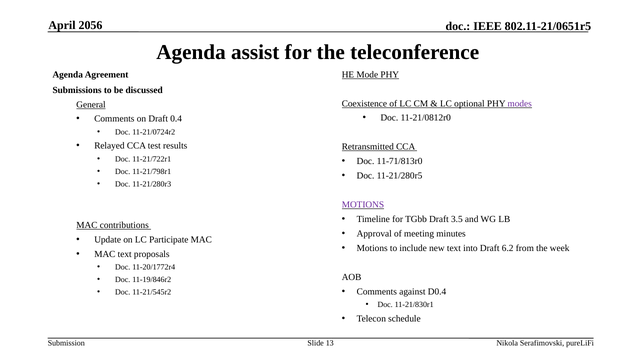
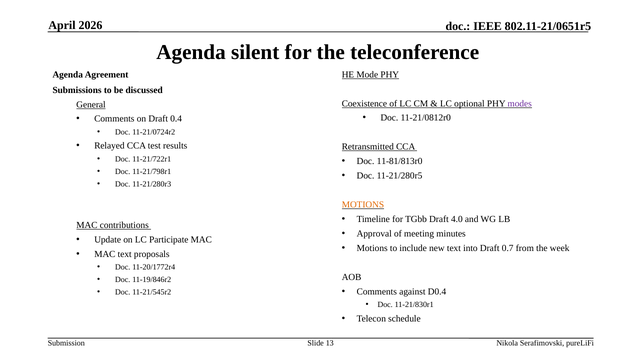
2056: 2056 -> 2026 (90, 25)
assist: assist -> silent (255, 52)
11-71/813r0: 11-71/813r0 -> 11-81/813r0 (400, 161)
MOTIONS colour: purple -> orange (363, 205)
3.5: 3.5 -> 4.0 (457, 219)
6.2: 6.2 -> 0.7 (508, 248)
